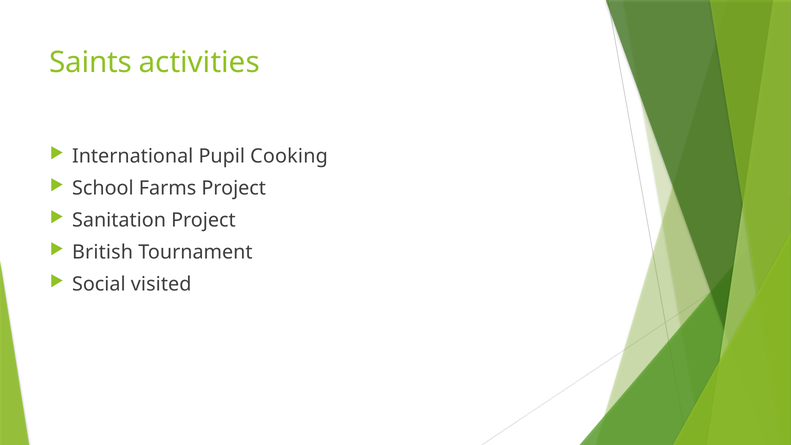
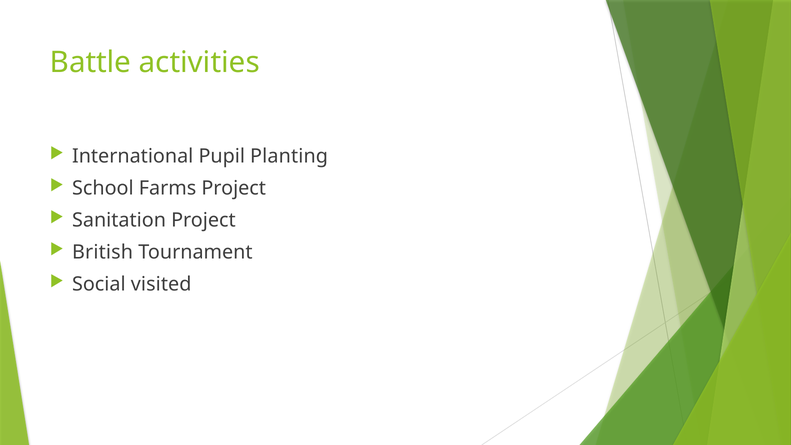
Saints: Saints -> Battle (90, 62)
Cooking: Cooking -> Planting (289, 156)
